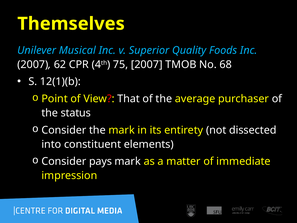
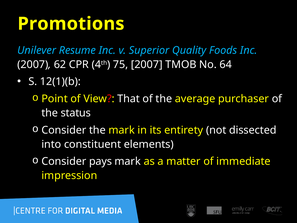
Themselves: Themselves -> Promotions (71, 24)
Musical: Musical -> Resume (77, 50)
68: 68 -> 64 (226, 64)
